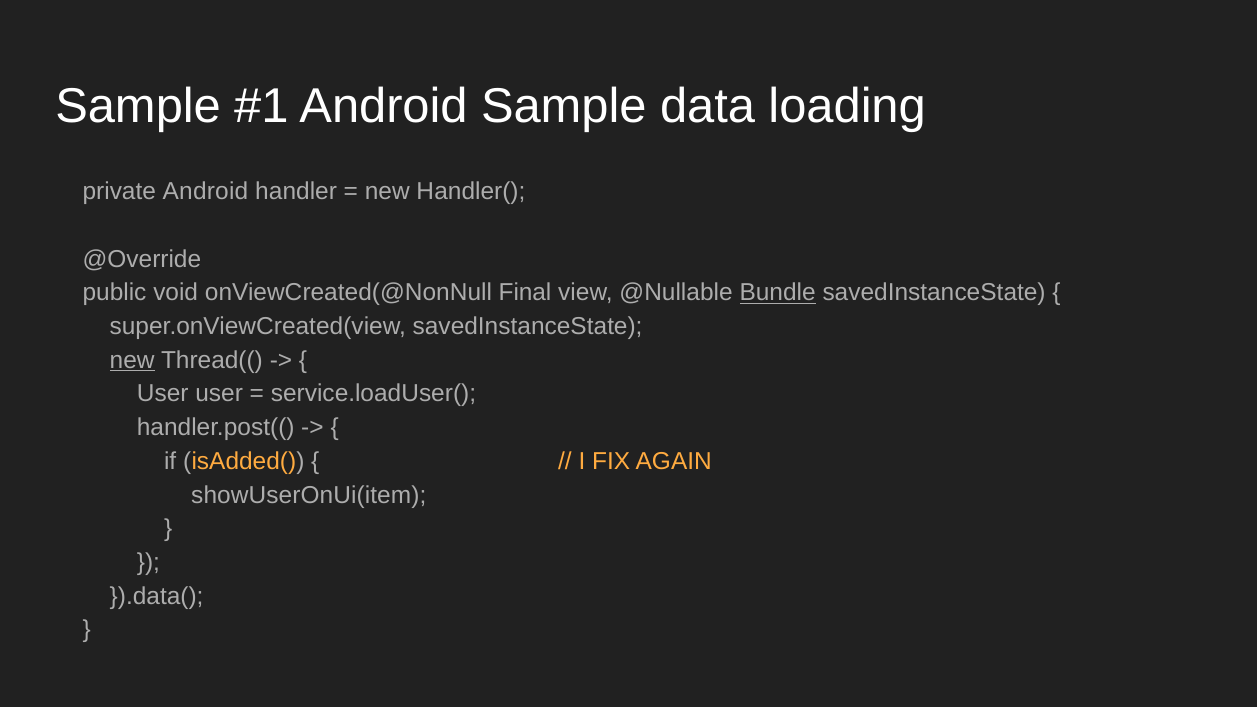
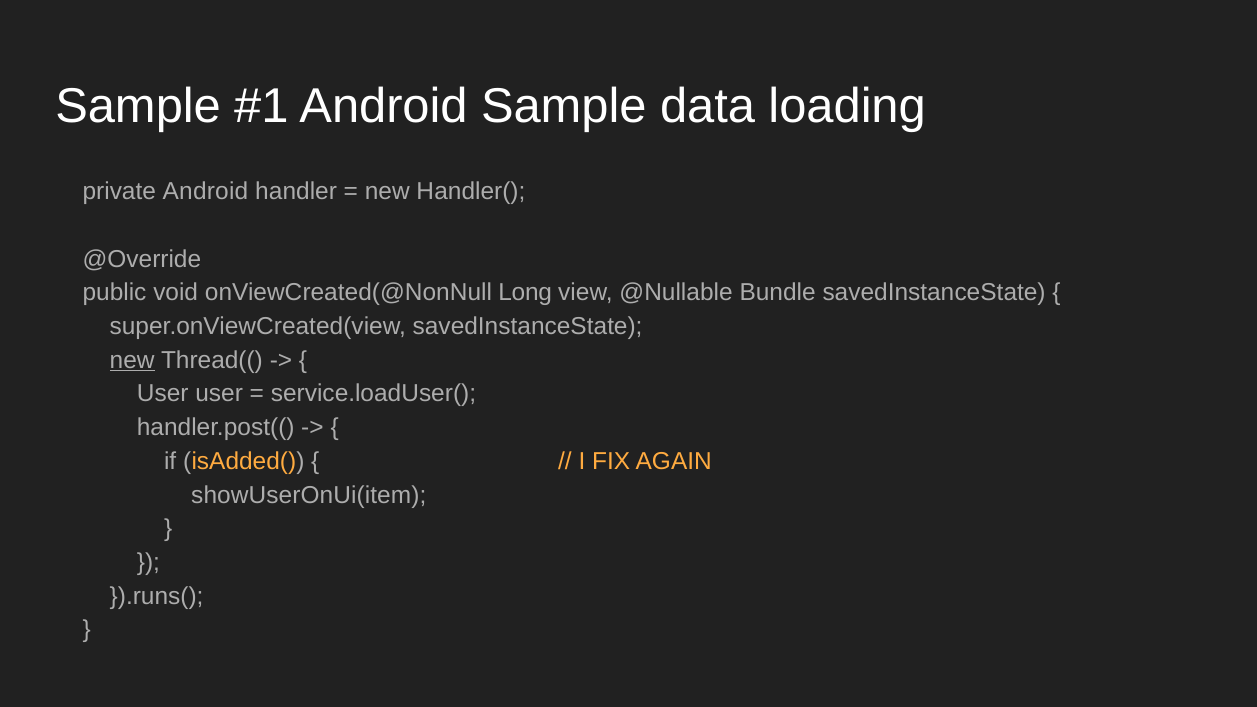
Final: Final -> Long (525, 293)
Bundle underline: present -> none (778, 293)
}).data(: }).data( -> }).runs( (157, 596)
